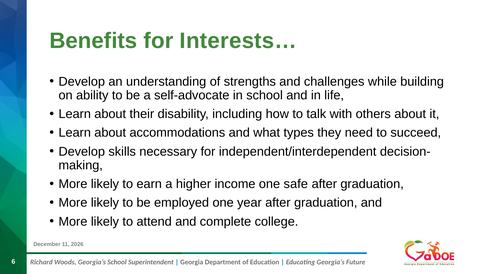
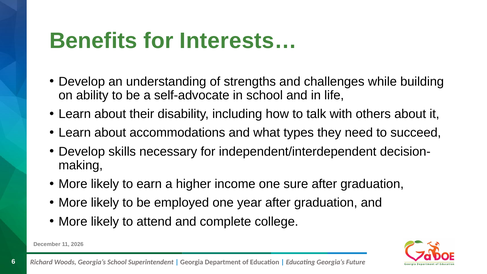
safe: safe -> sure (296, 184)
